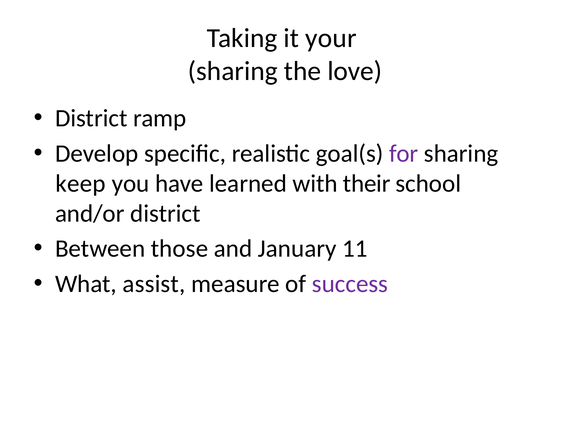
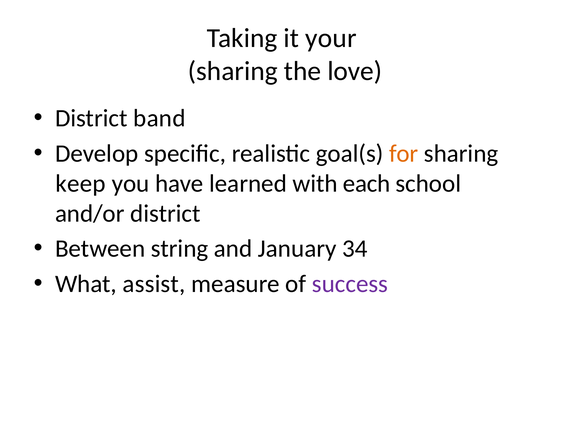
ramp: ramp -> band (159, 118)
for colour: purple -> orange (404, 153)
their: their -> each (367, 184)
those: those -> string (180, 249)
11: 11 -> 34 (355, 249)
